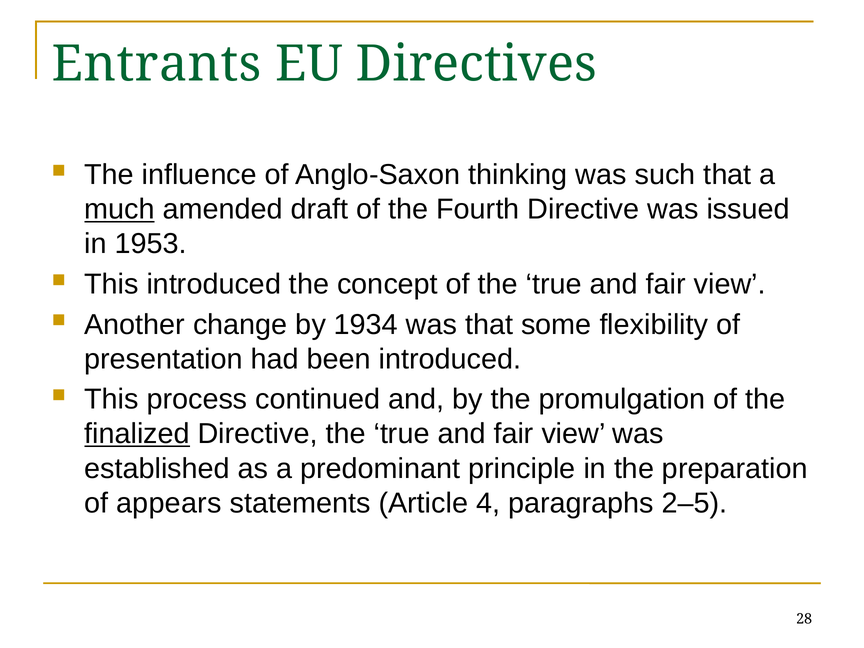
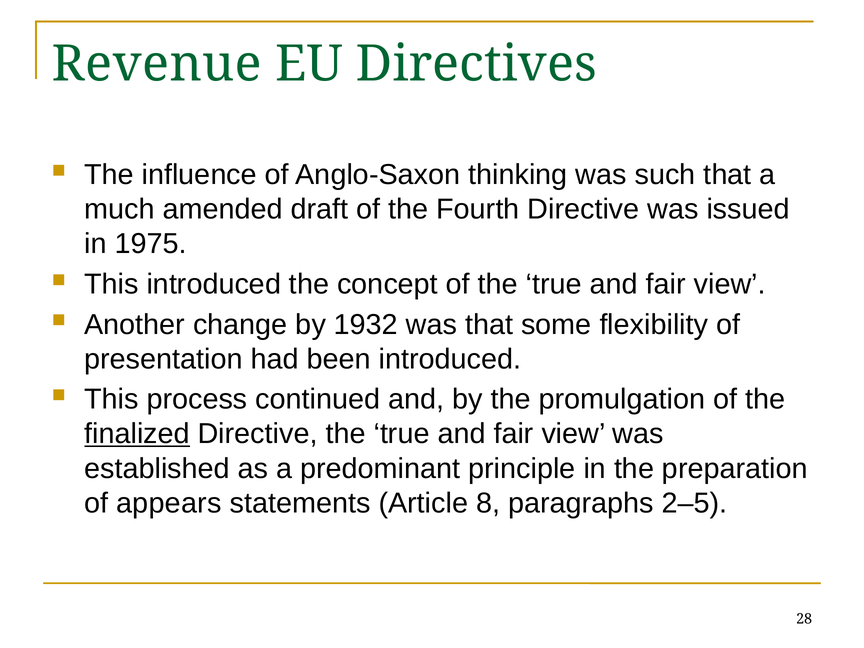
Entrants: Entrants -> Revenue (157, 64)
much underline: present -> none (119, 209)
1953: 1953 -> 1975 (151, 244)
1934: 1934 -> 1932 (366, 325)
4: 4 -> 8 (488, 503)
